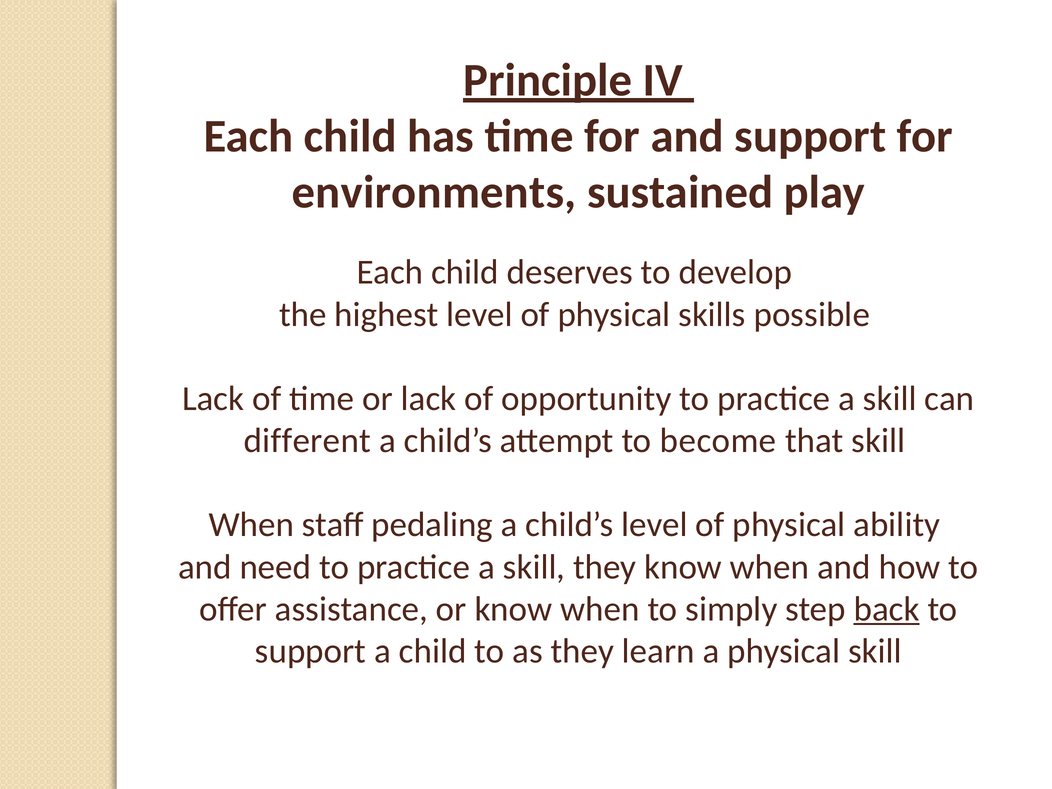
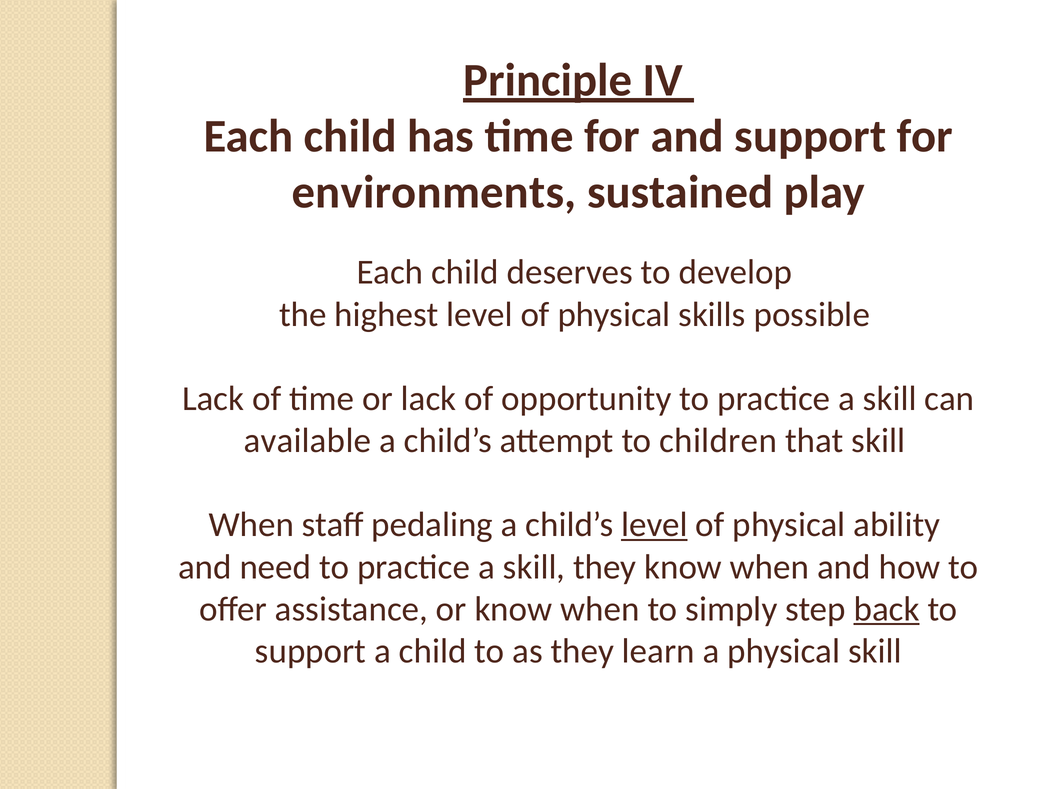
different: different -> available (307, 441)
become: become -> children (718, 441)
level underline: none -> present (654, 525)
